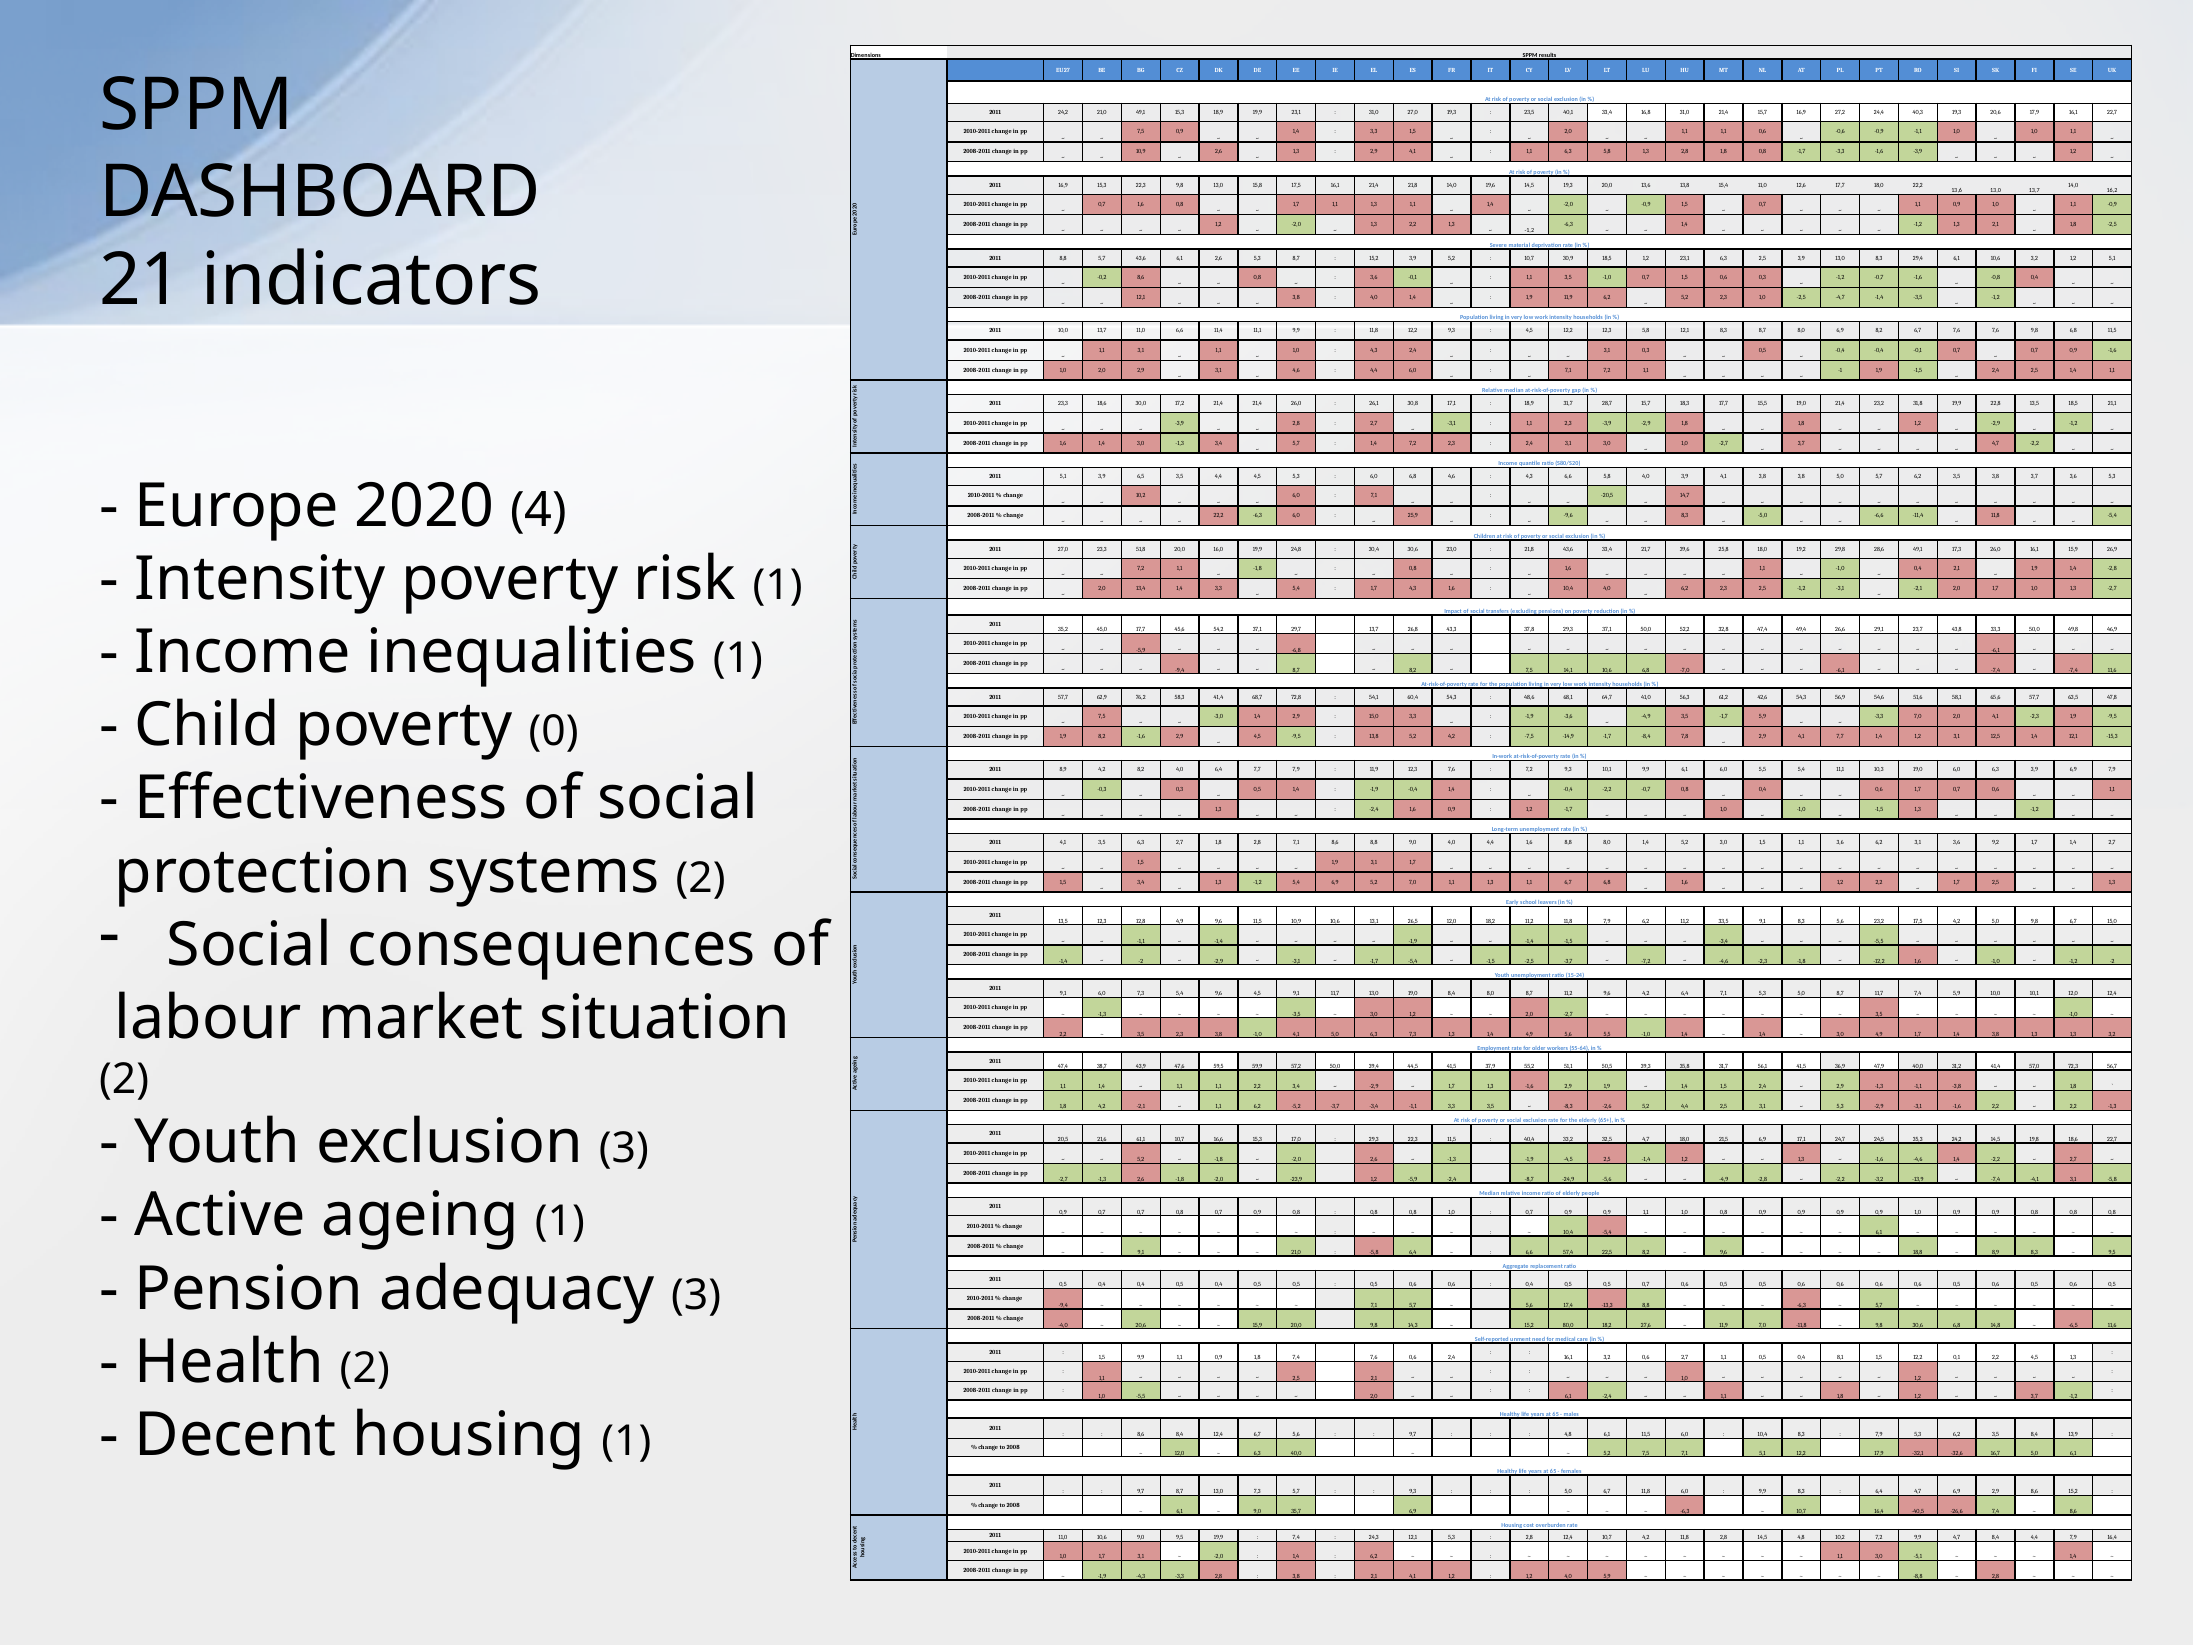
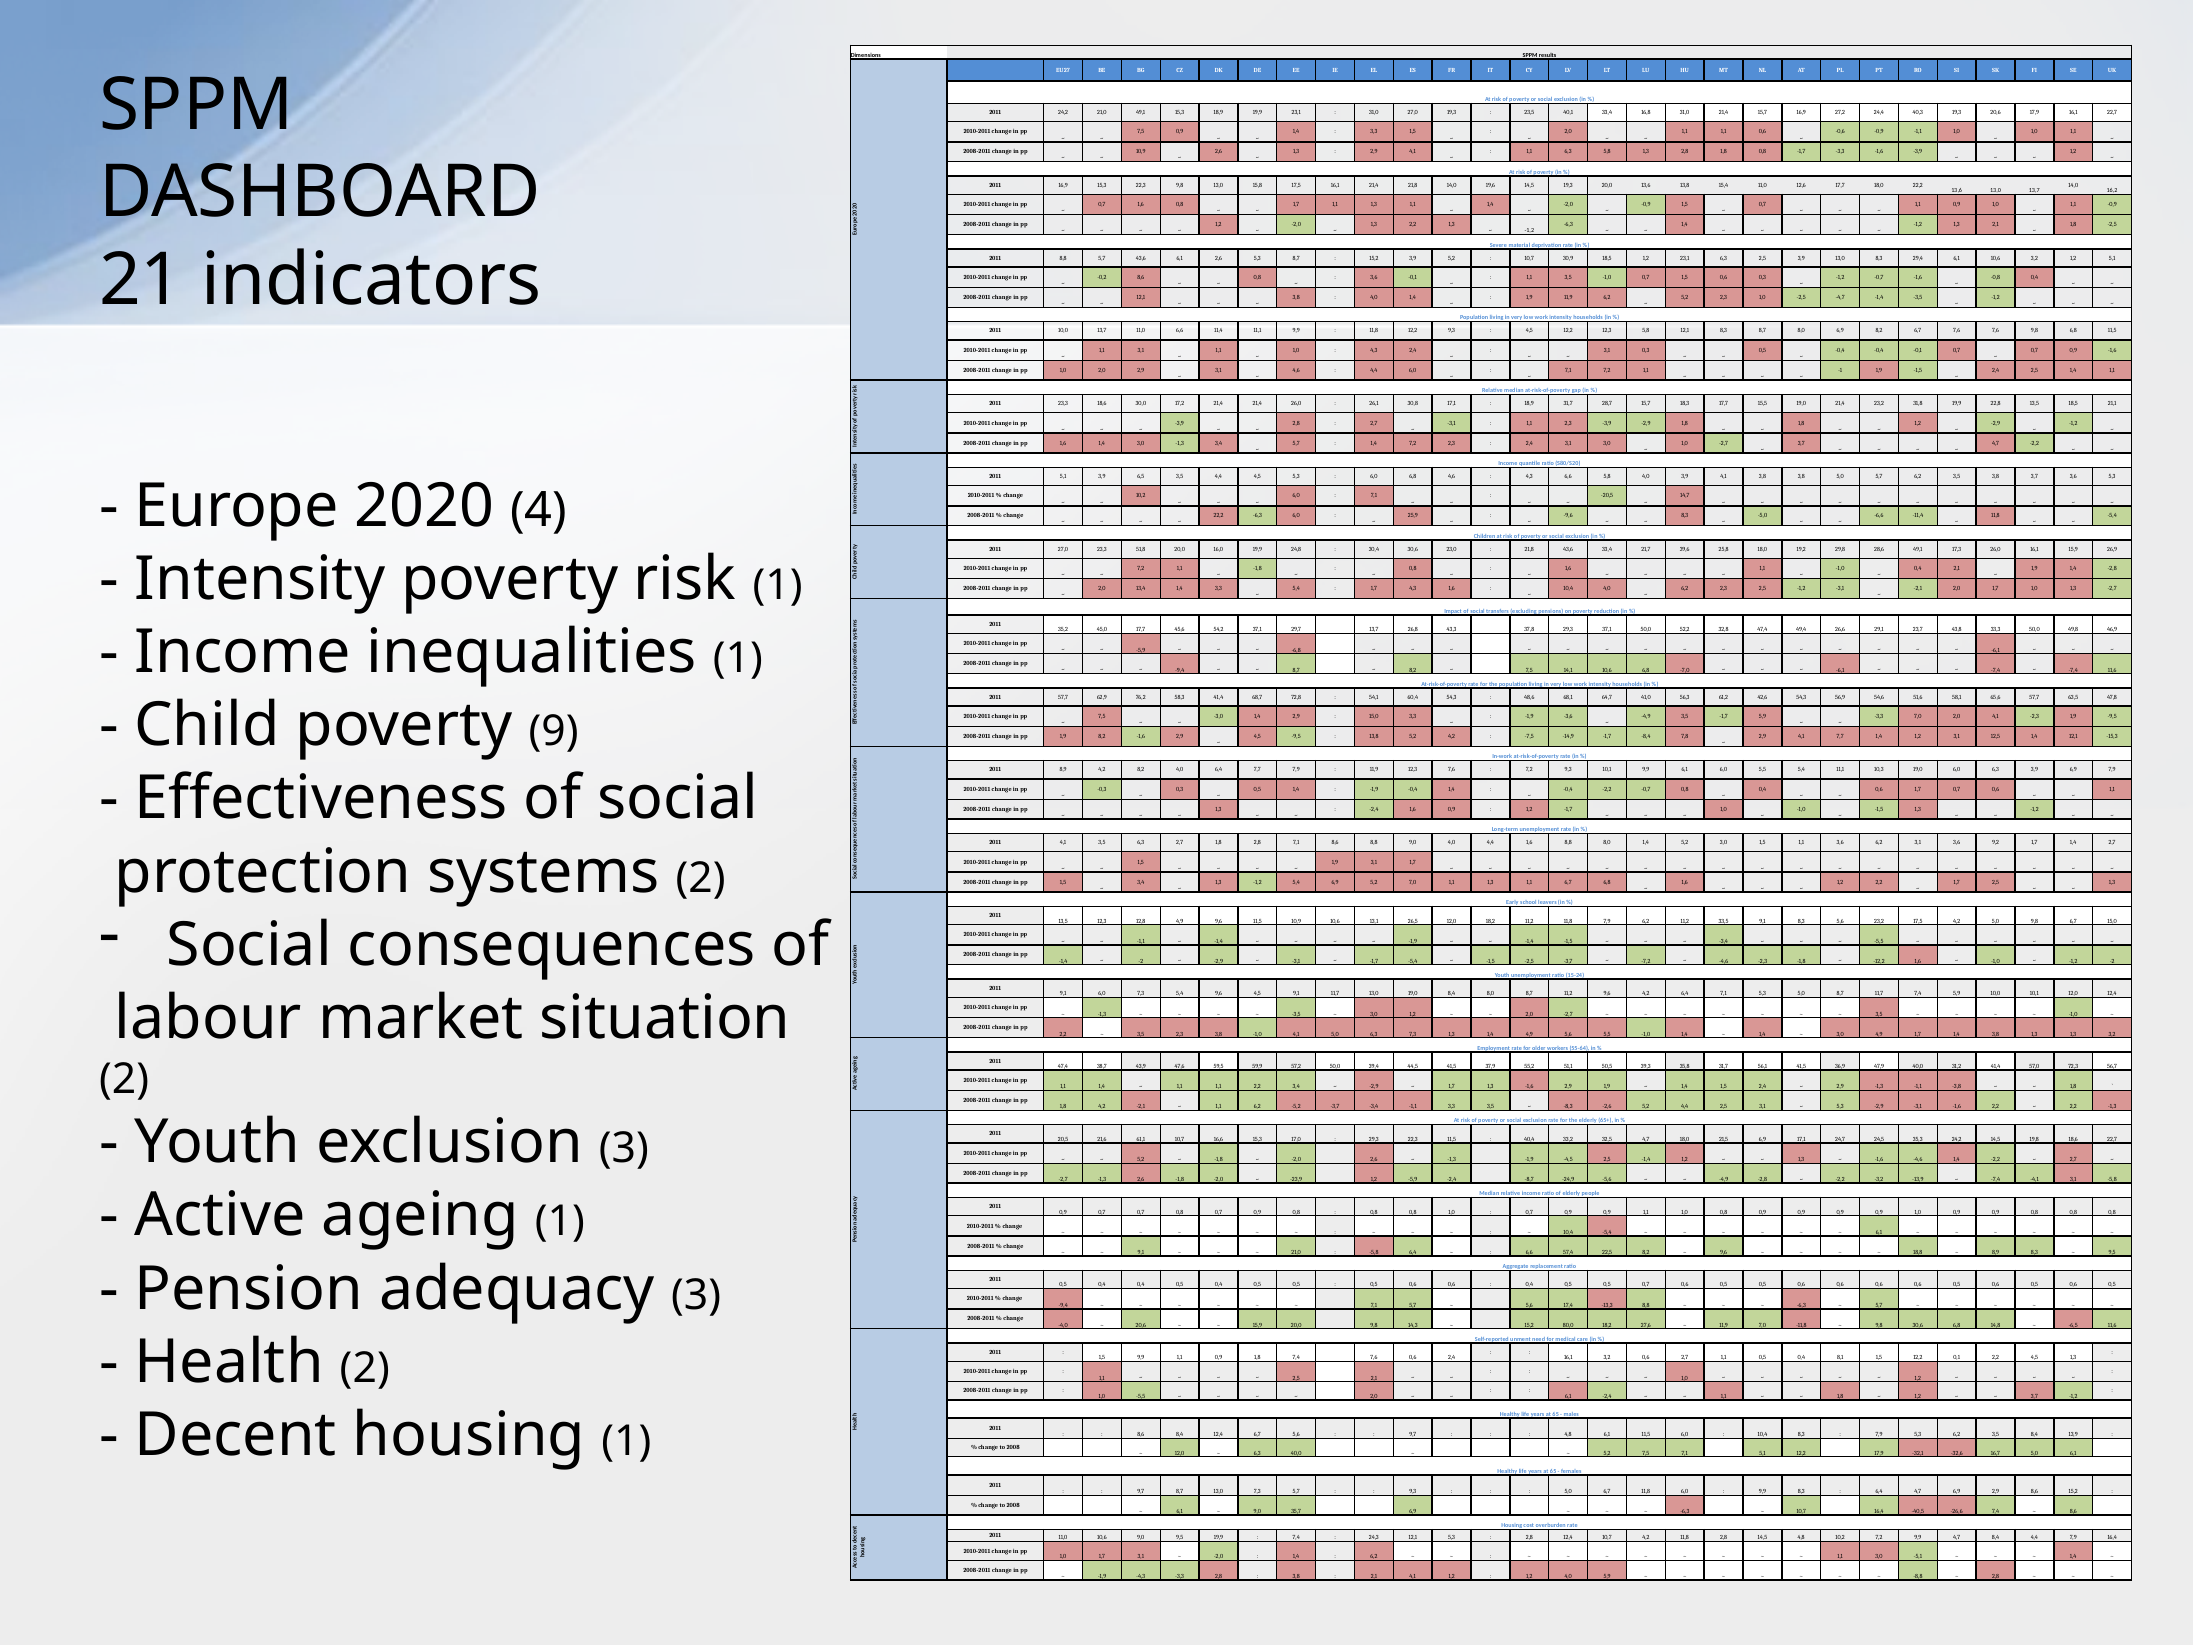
0: 0 -> 9 (554, 732)
